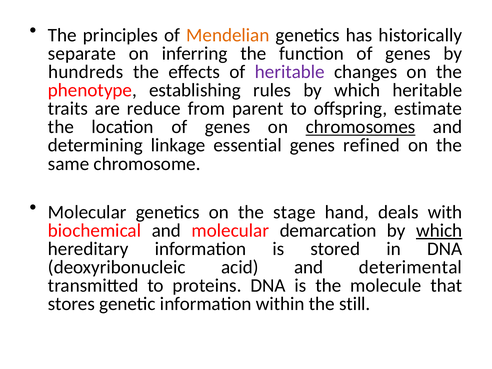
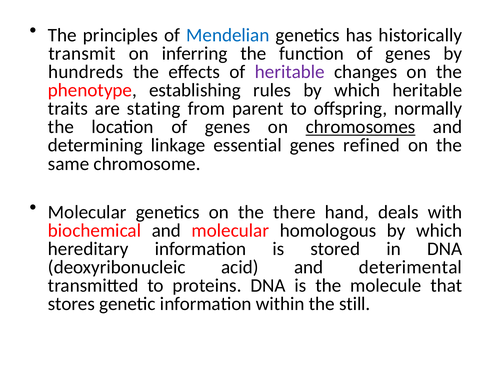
Mendelian colour: orange -> blue (228, 35)
separate: separate -> transmit (82, 53)
reduce: reduce -> stating (154, 109)
estimate: estimate -> normally (428, 109)
stage: stage -> there (294, 212)
demarcation: demarcation -> homologous (328, 230)
which underline: present -> none (439, 230)
